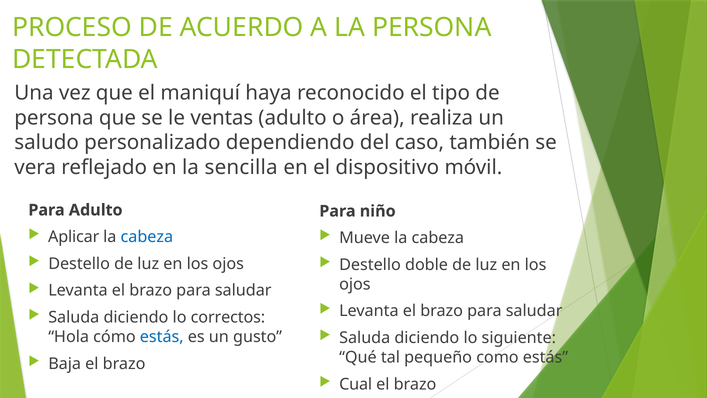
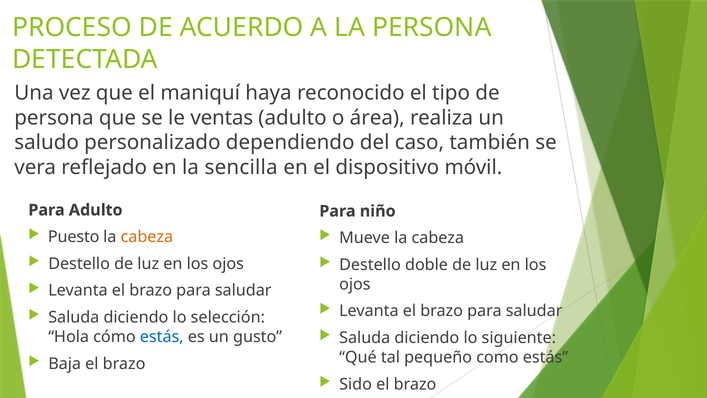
Aplicar: Aplicar -> Puesto (74, 237)
cabeza colour: blue -> orange (147, 237)
correctos: correctos -> selección (228, 317)
Cual: Cual -> Sido (356, 384)
